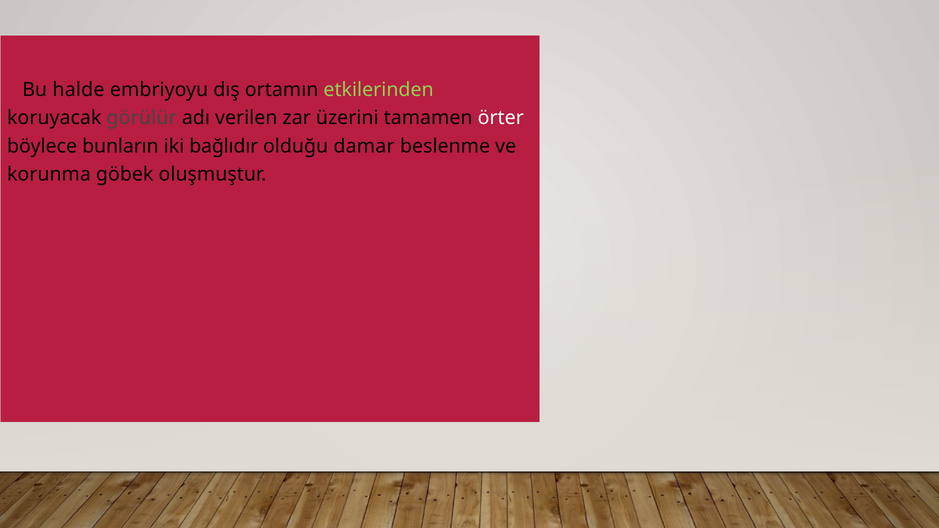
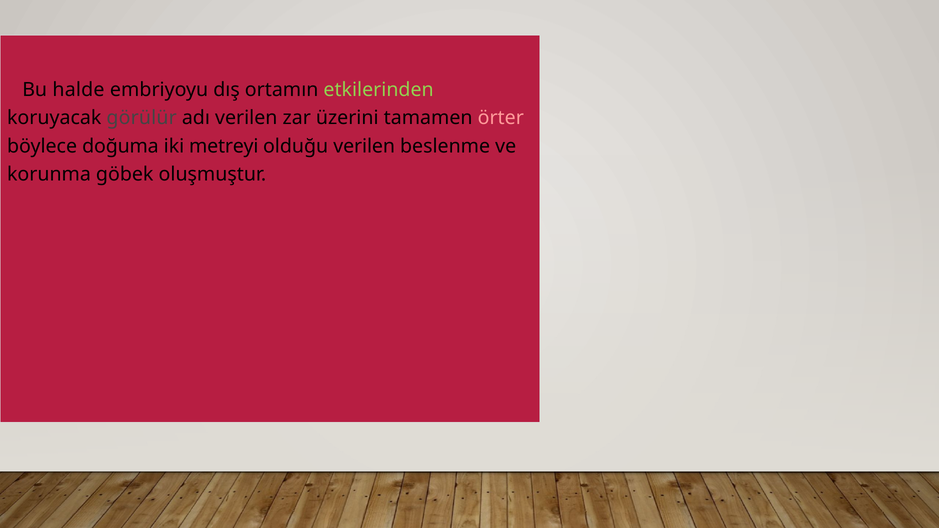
örter colour: white -> pink (501, 118)
bunların: bunların -> doğuma (120, 146)
bağlıdır: bağlıdır -> metreyi (224, 146)
olduğu damar: damar -> verilen (364, 146)
